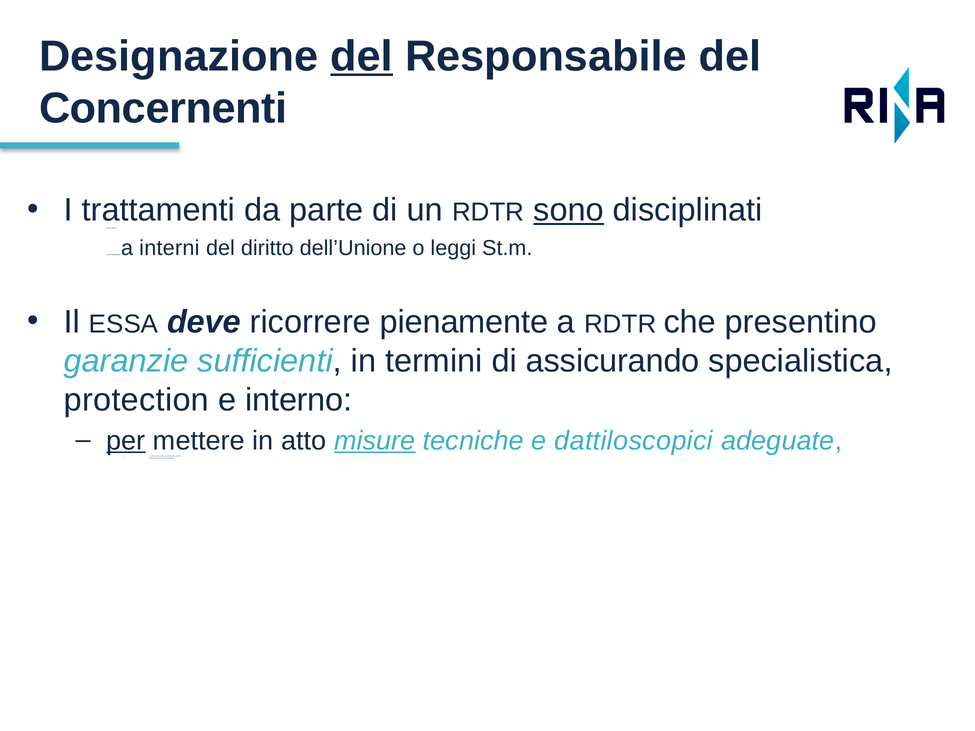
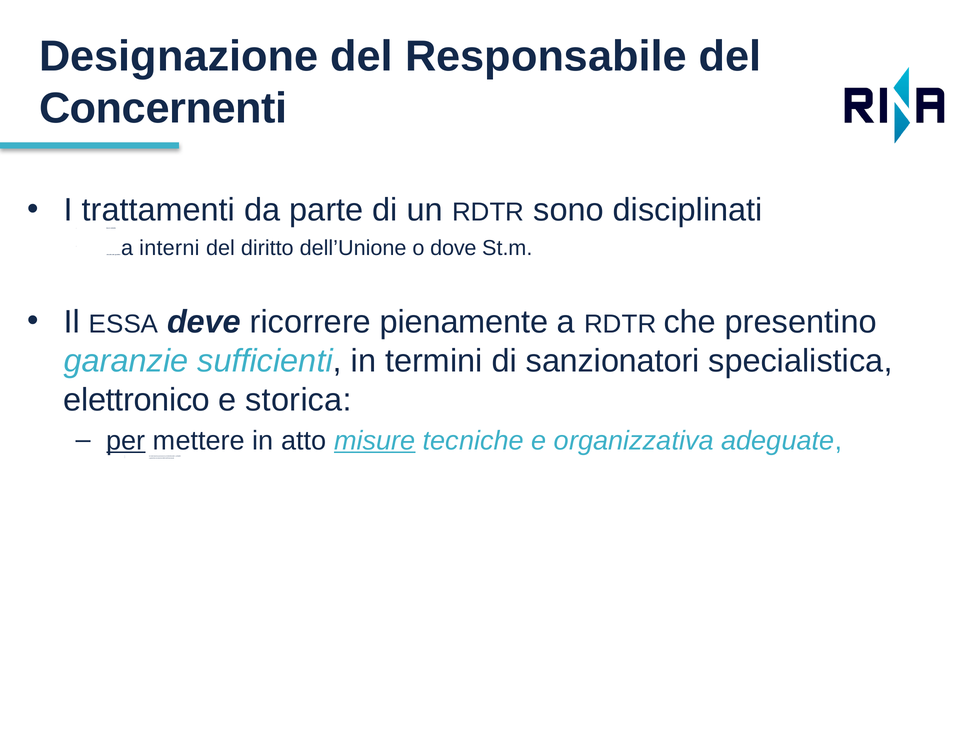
del underline: present -> none (362, 56)
sono underline: present -> none (569, 210)
leggi: leggi -> dove (453, 248)
assicurando: assicurando -> sanzionatori (613, 361)
protection: protection -> elettronico (137, 400)
interno: interno -> storica (299, 400)
dattiloscopici: dattiloscopici -> organizzativa (634, 441)
